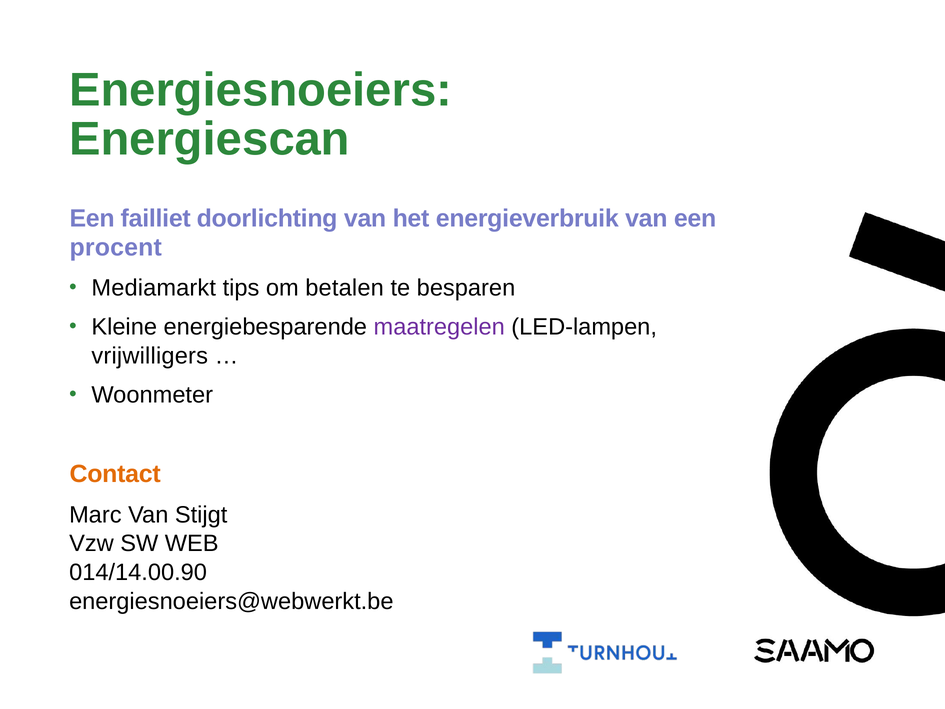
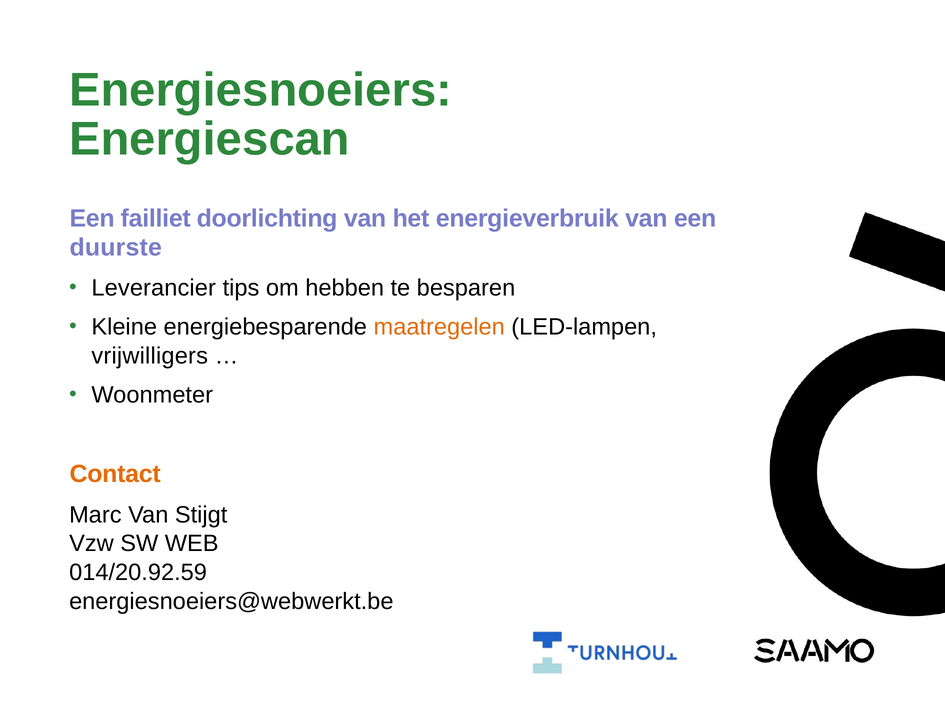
procent: procent -> duurste (116, 247)
Mediamarkt: Mediamarkt -> Leverancier (154, 288)
betalen: betalen -> hebben (345, 288)
maatregelen colour: purple -> orange (439, 327)
014/14.00.90: 014/14.00.90 -> 014/20.92.59 (138, 572)
